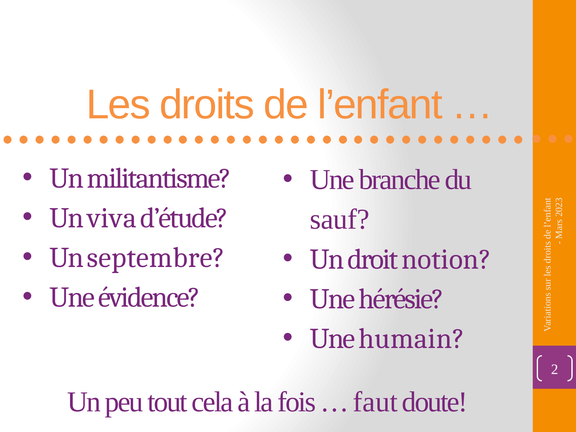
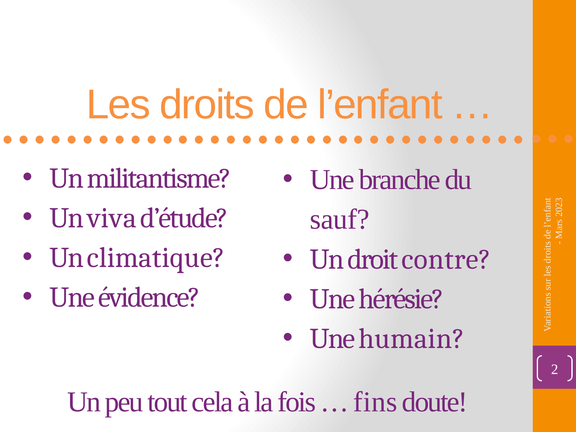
septembre: septembre -> climatique (156, 258)
notion: notion -> contre (446, 259)
faut: faut -> fins (375, 402)
